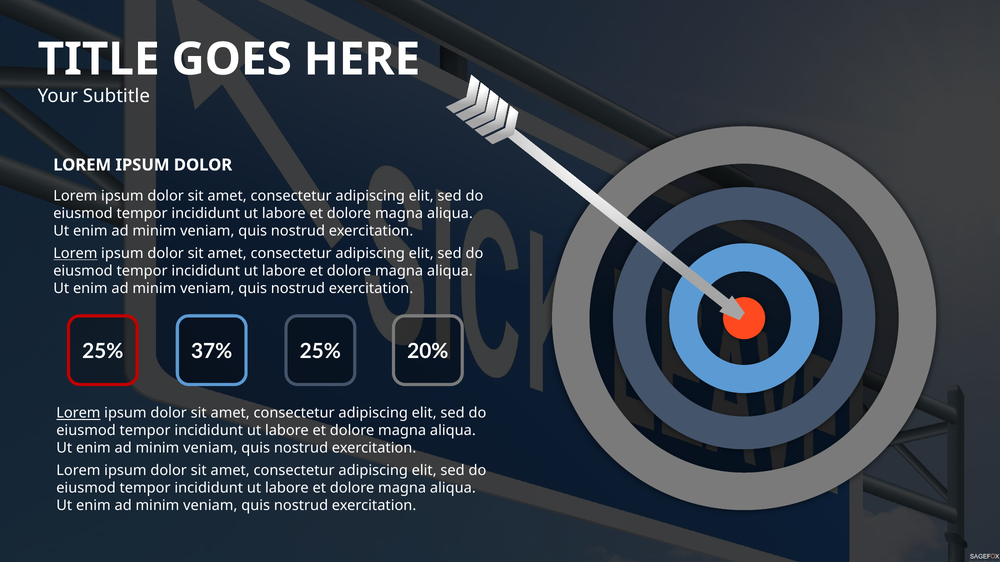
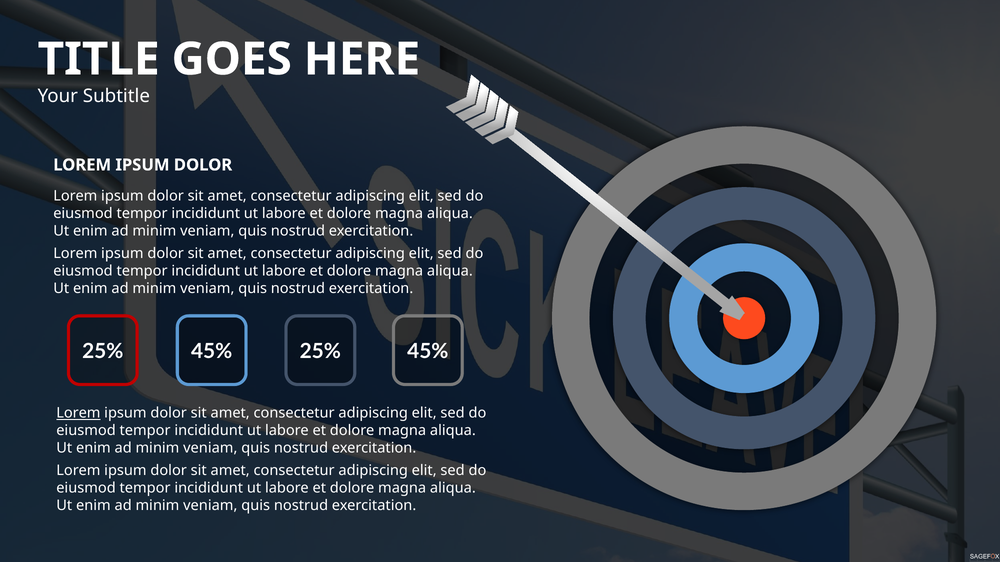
Lorem underline: present -> none (75, 254)
37%: 37% -> 45% (212, 352)
25% 20%: 20% -> 45% (428, 352)
